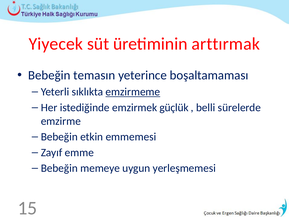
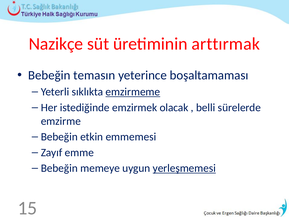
Yiyecek: Yiyecek -> Nazikçe (56, 44)
güçlük: güçlük -> olacak (174, 107)
yerleşmemesi underline: none -> present (184, 168)
